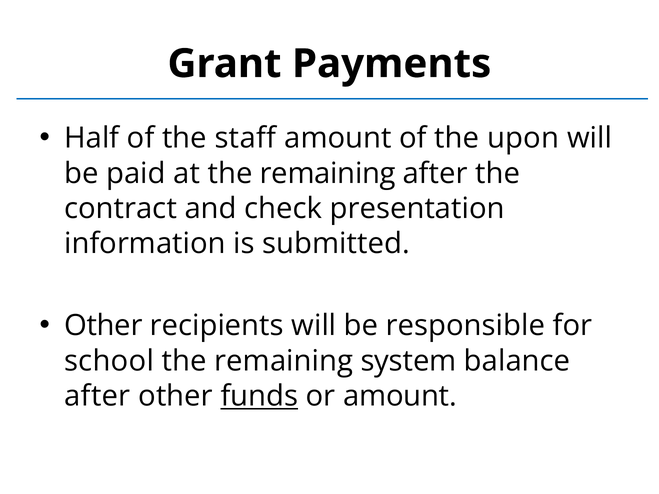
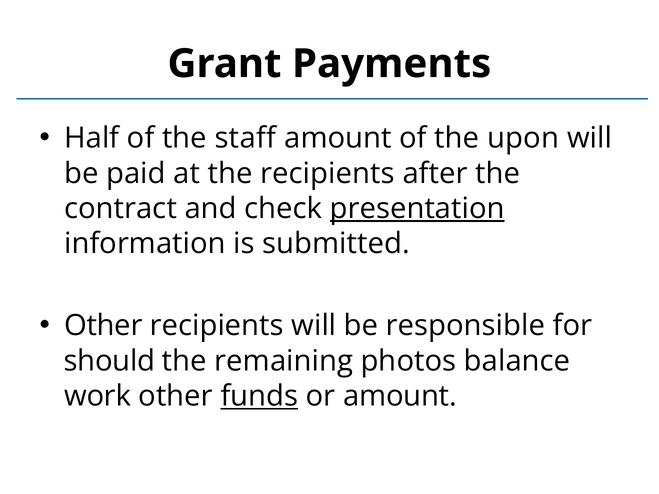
at the remaining: remaining -> recipients (328, 173)
presentation underline: none -> present (417, 209)
school: school -> should (109, 361)
system: system -> photos (408, 361)
after: after -> work (98, 396)
